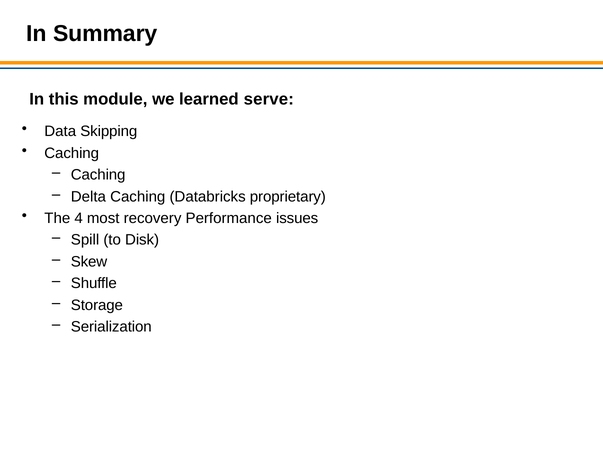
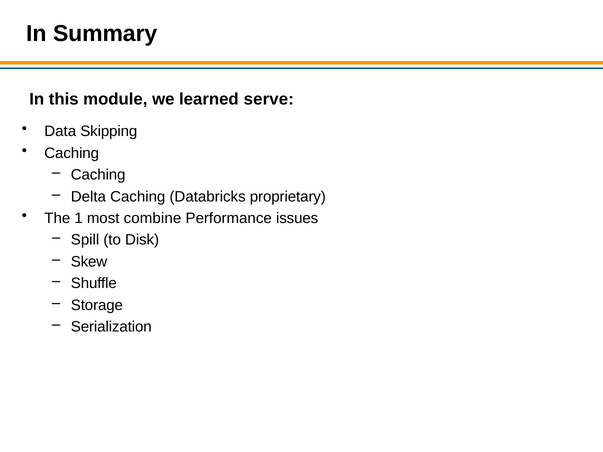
4: 4 -> 1 (79, 218)
recovery: recovery -> combine (152, 218)
